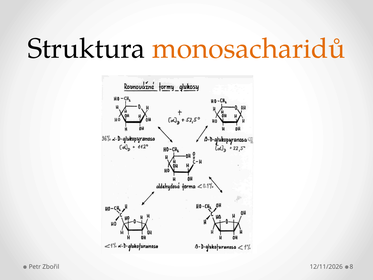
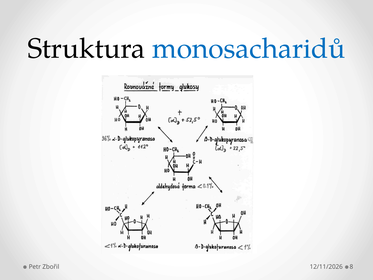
monosacharidů colour: orange -> blue (249, 49)
